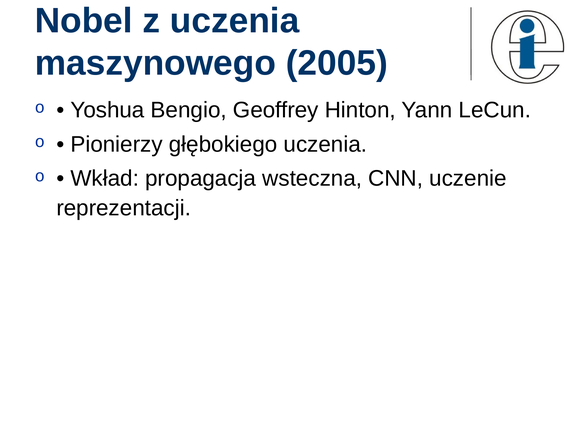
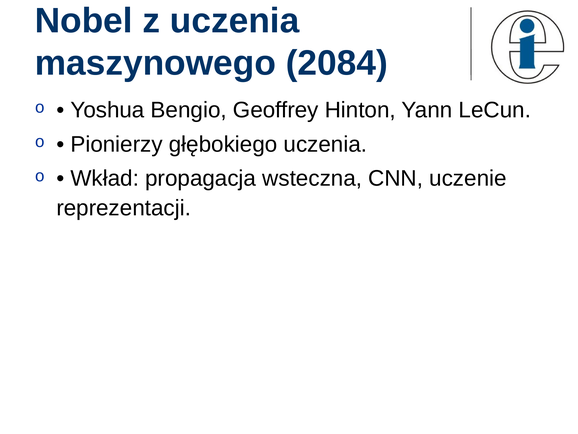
2005: 2005 -> 2084 (337, 63)
